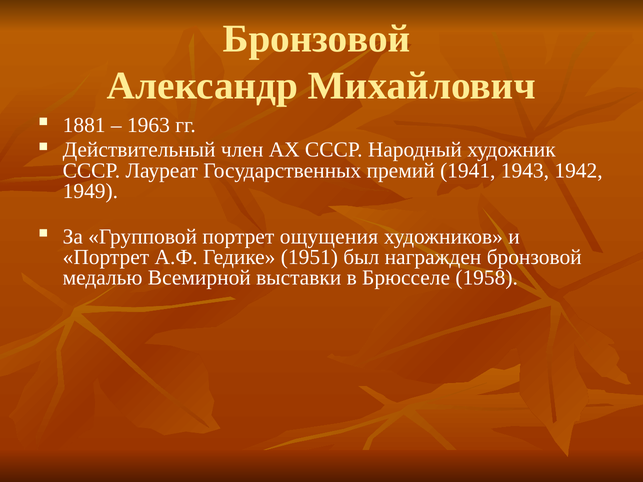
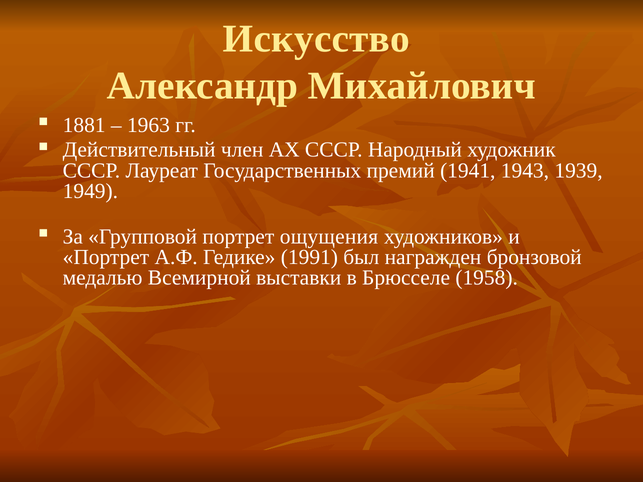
Бронзовой: Бронзовой -> Искусство (316, 39)
1942: 1942 -> 1939 (579, 171)
1951: 1951 -> 1991 (309, 257)
